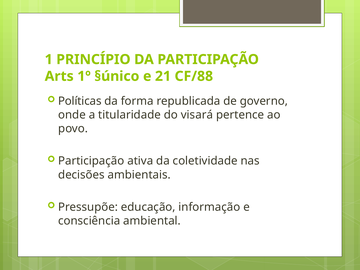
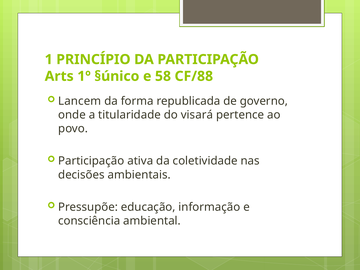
21: 21 -> 58 (163, 76)
Políticas: Políticas -> Lancem (80, 101)
